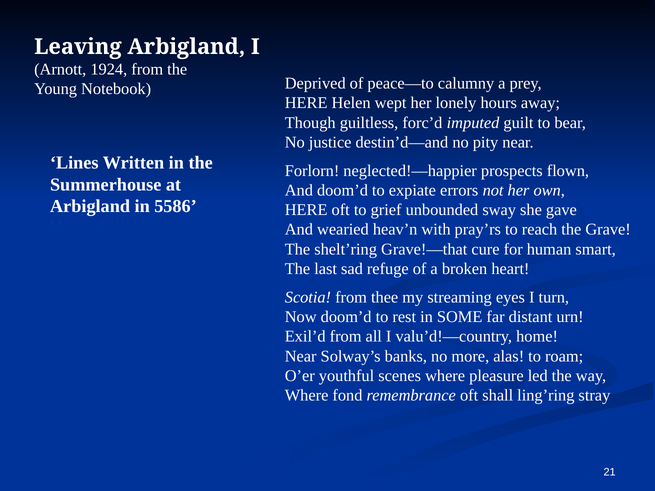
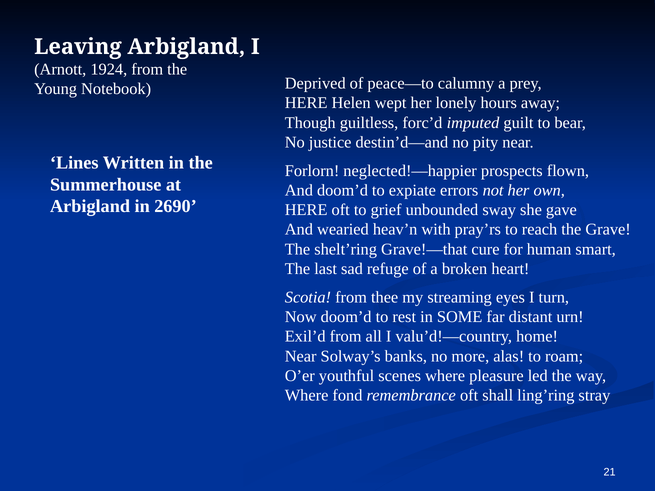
5586: 5586 -> 2690 (176, 206)
